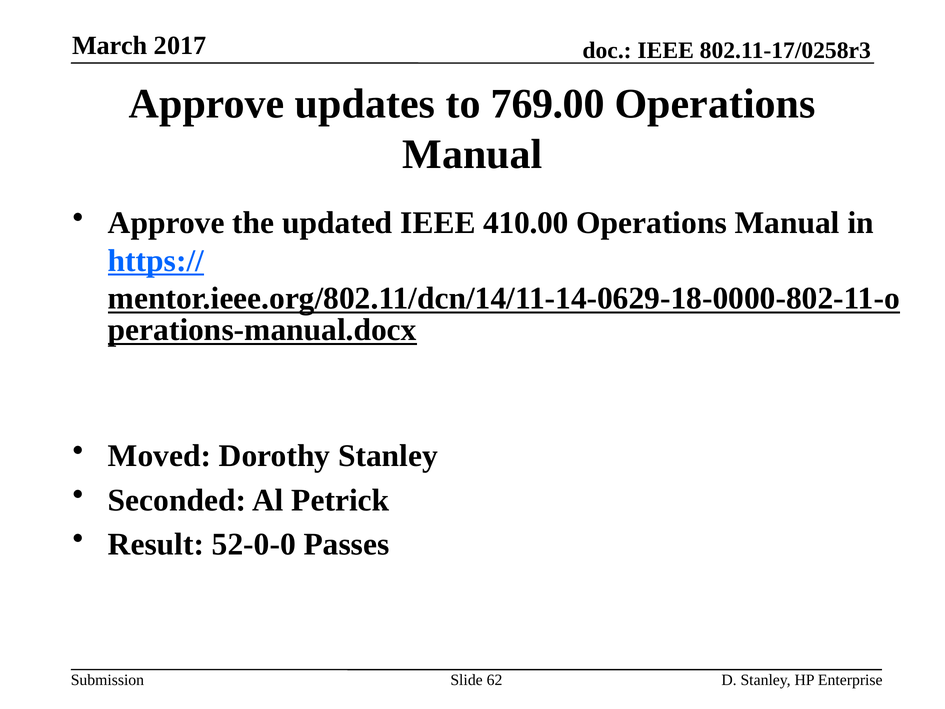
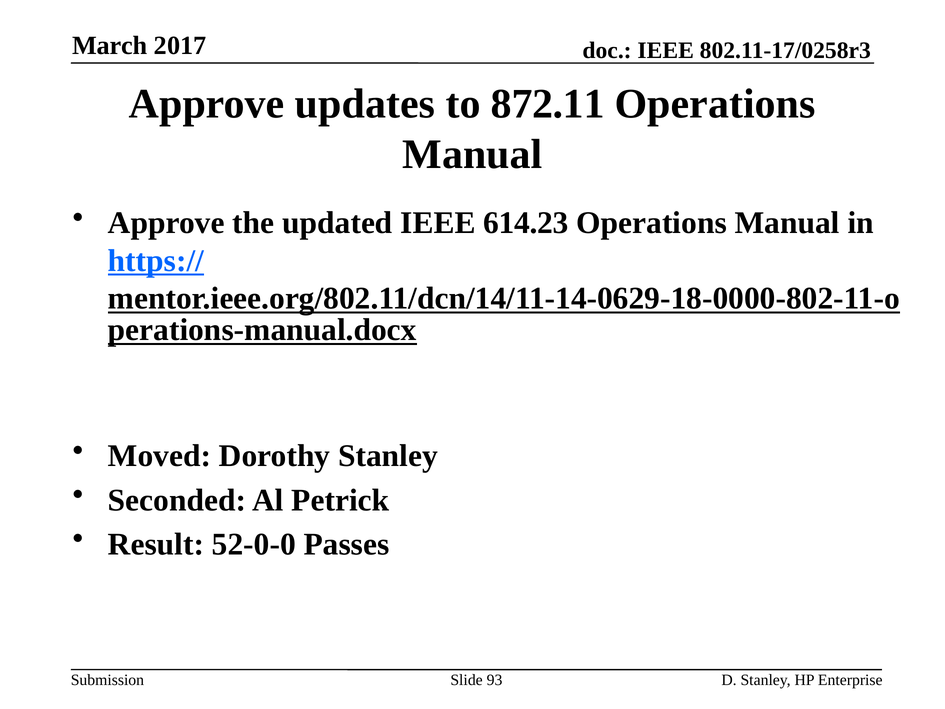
769.00: 769.00 -> 872.11 (548, 104)
410.00: 410.00 -> 614.23 (526, 223)
62: 62 -> 93 (495, 680)
